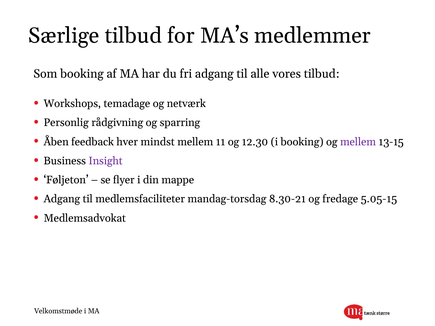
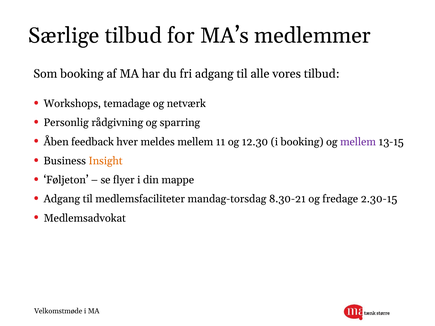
mindst: mindst -> meldes (158, 142)
Insight colour: purple -> orange (106, 161)
5.05-15: 5.05-15 -> 2.30-15 (379, 199)
